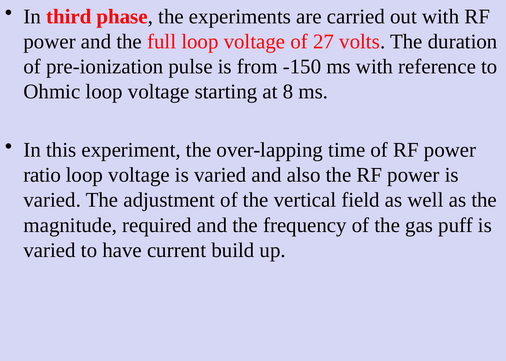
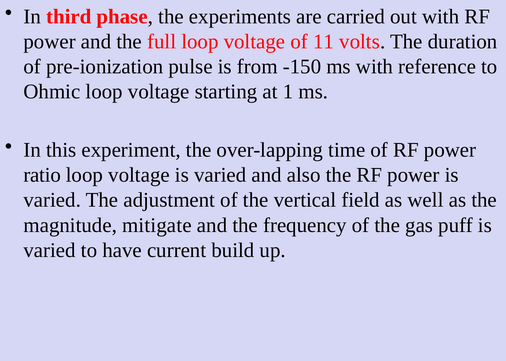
27: 27 -> 11 (324, 42)
8: 8 -> 1 (288, 92)
required: required -> mitigate (157, 226)
